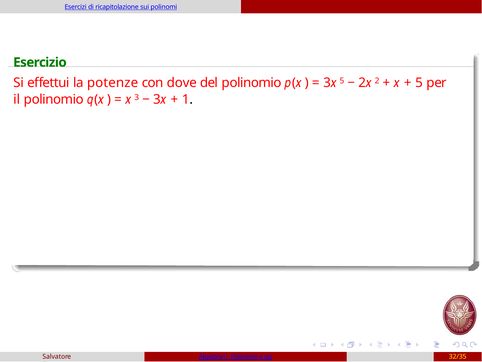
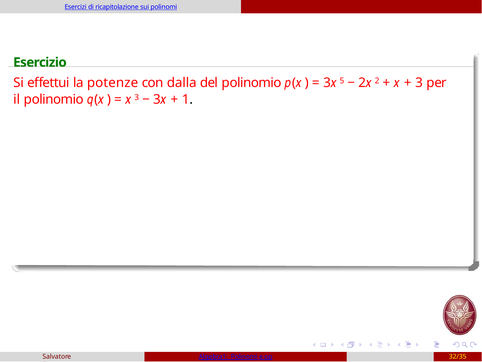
dove: dove -> dalla (182, 83)
5: 5 -> 3 (419, 83)
